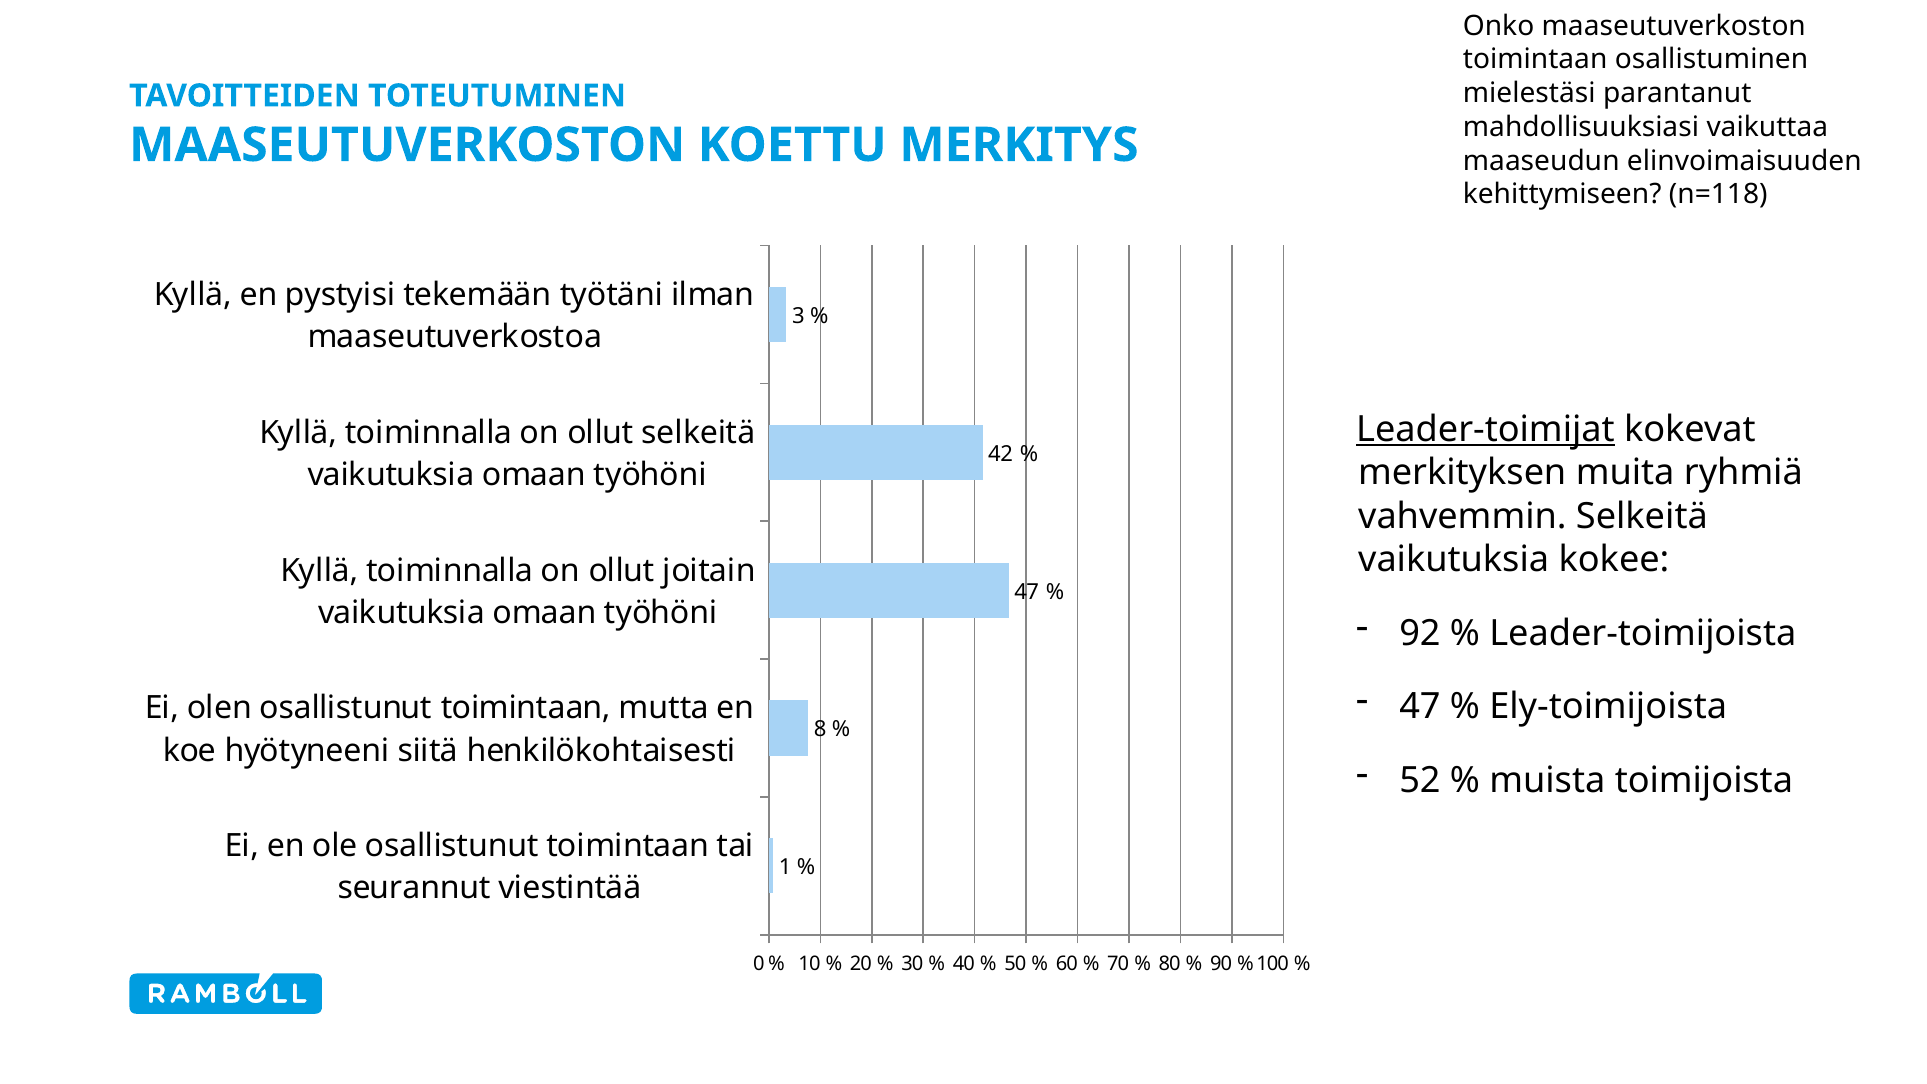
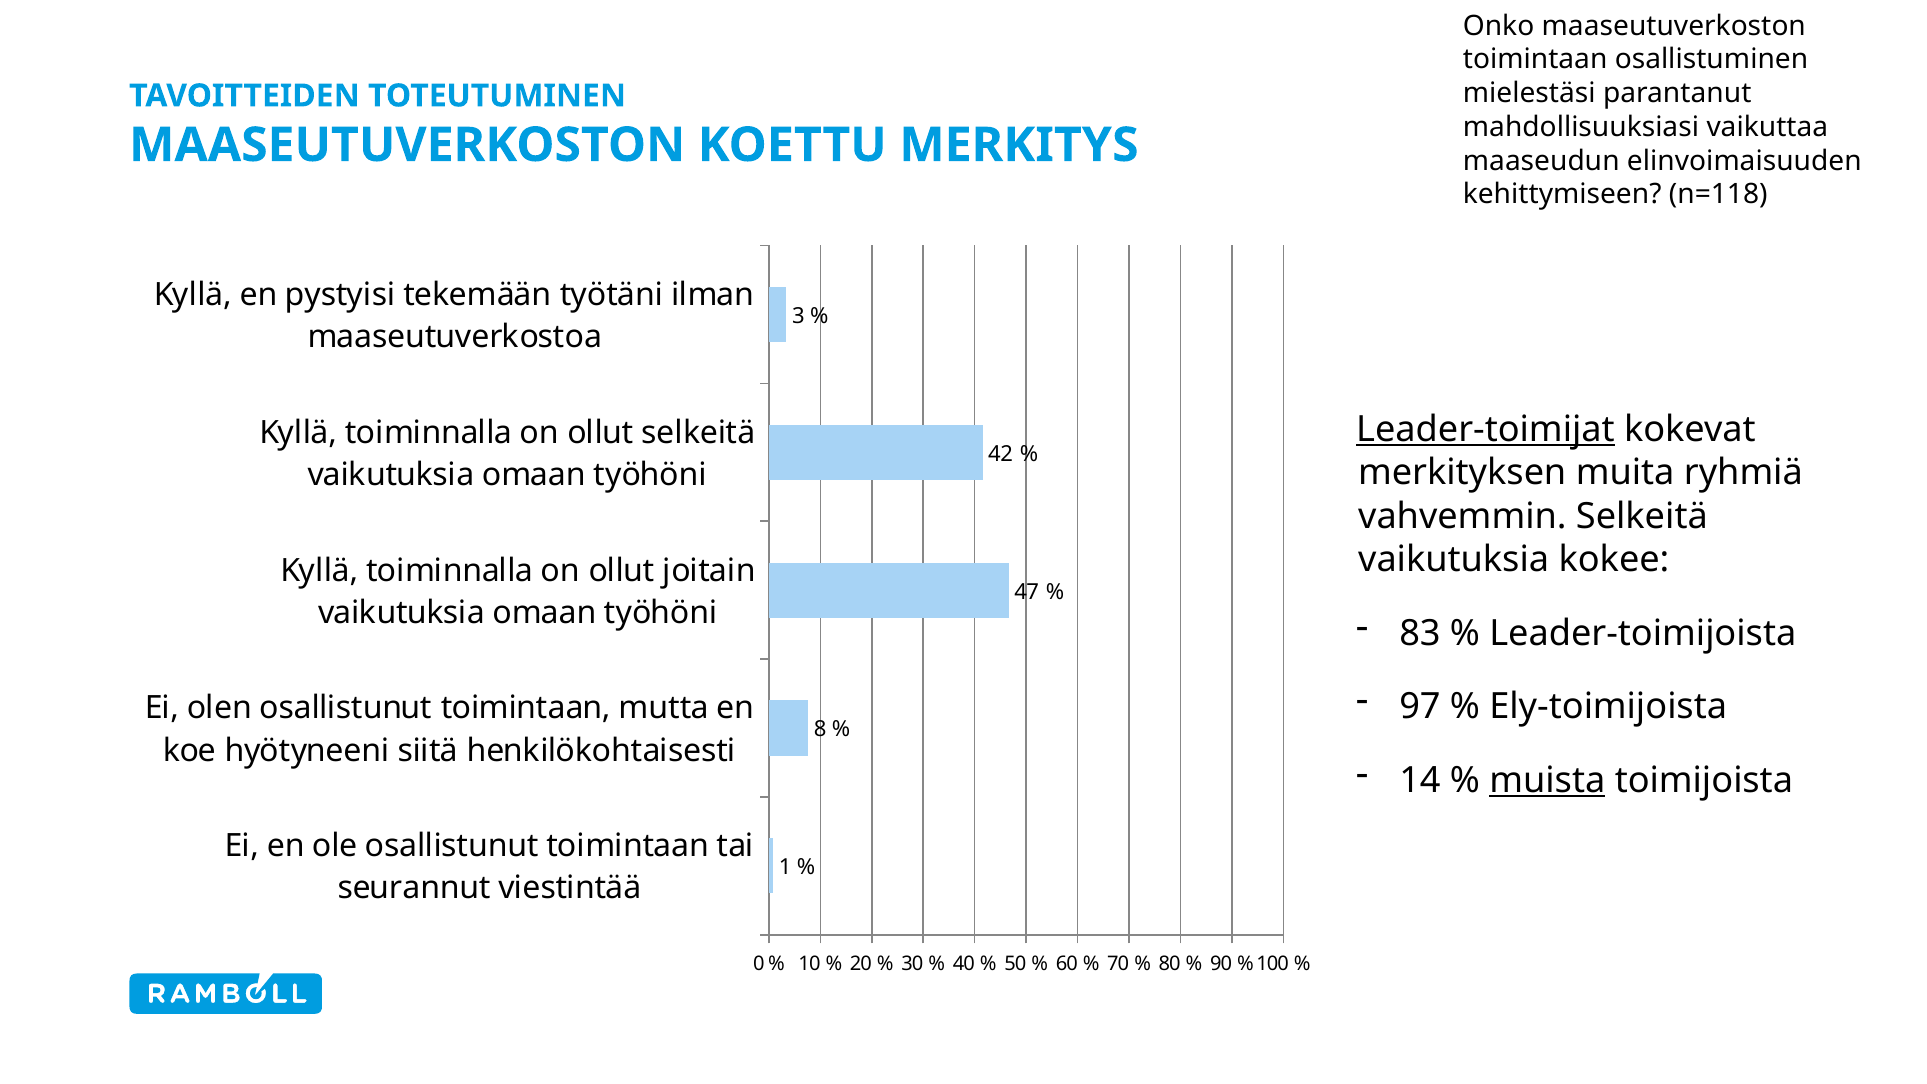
92: 92 -> 83 (1420, 634)
47: 47 -> 97 (1420, 707)
52: 52 -> 14 (1420, 781)
muista underline: none -> present (1547, 781)
